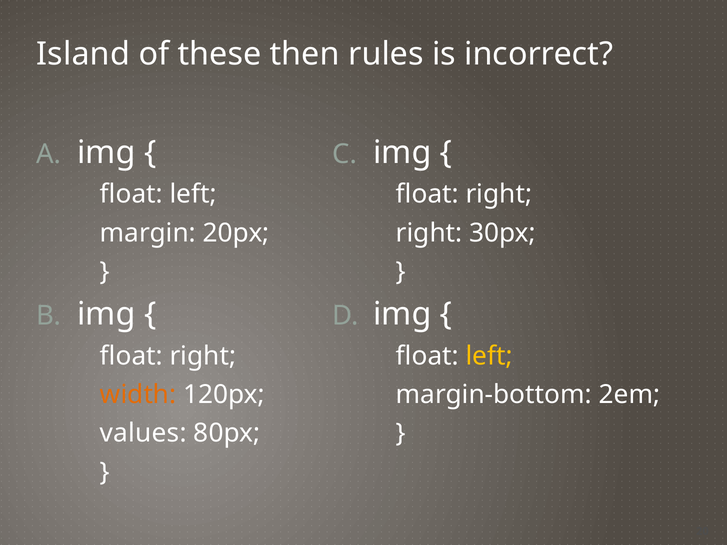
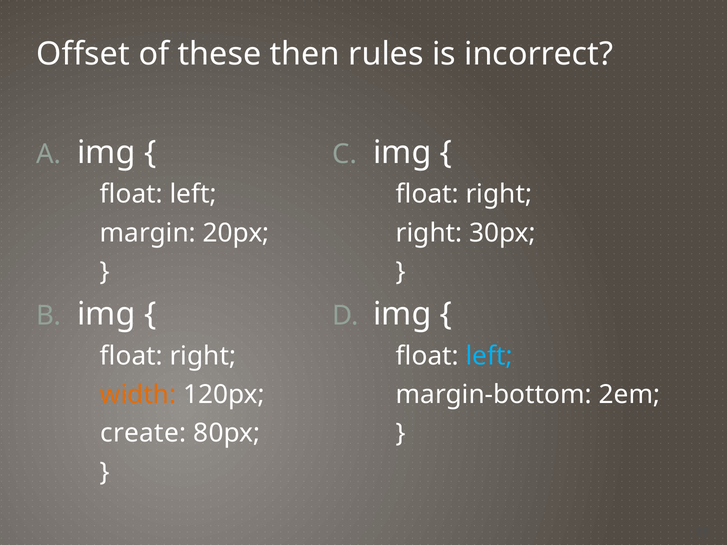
Island: Island -> Offset (83, 54)
left colour: yellow -> light blue (489, 356)
values: values -> create (143, 433)
